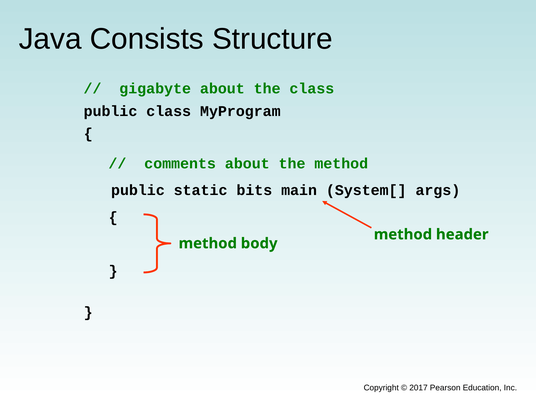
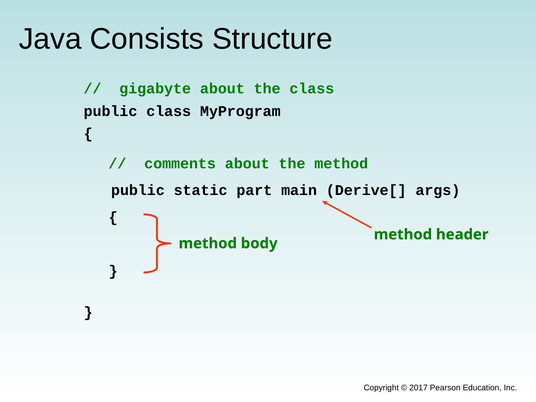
bits: bits -> part (254, 190)
System[: System[ -> Derive[ (366, 190)
